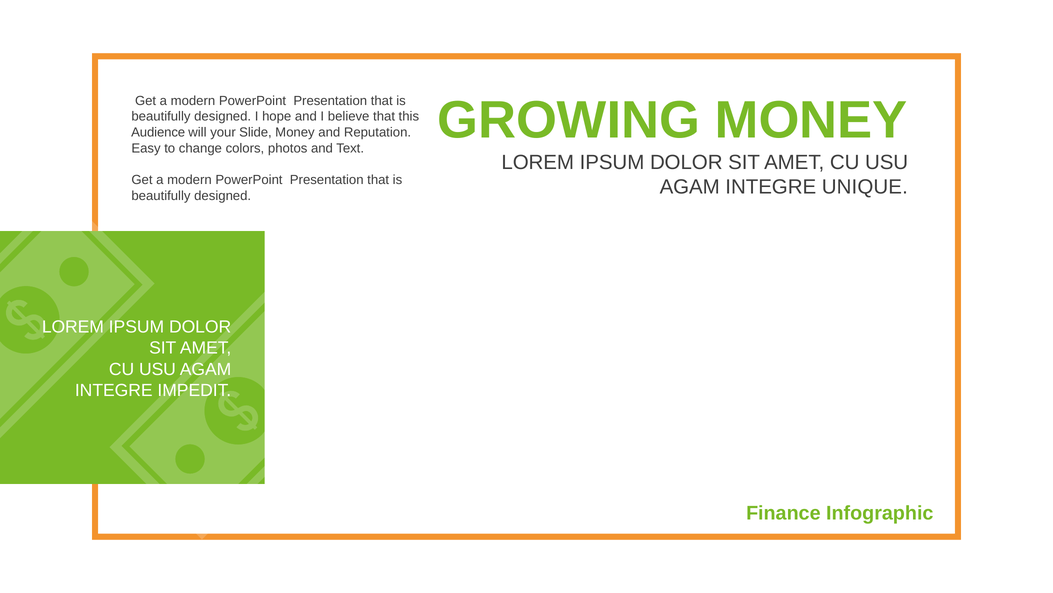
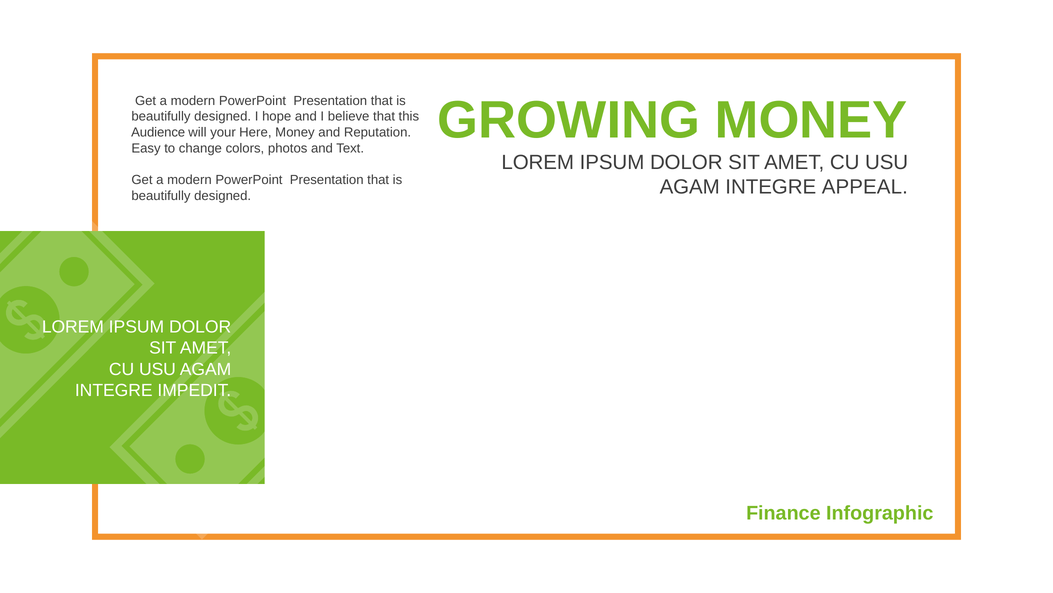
Slide: Slide -> Here (255, 132)
UNIQUE: UNIQUE -> APPEAL (865, 187)
